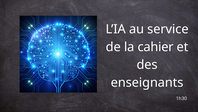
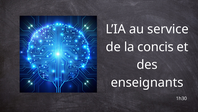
cahier: cahier -> concis (156, 47)
